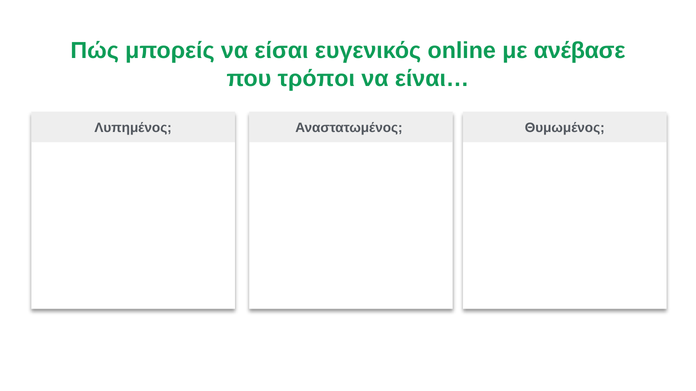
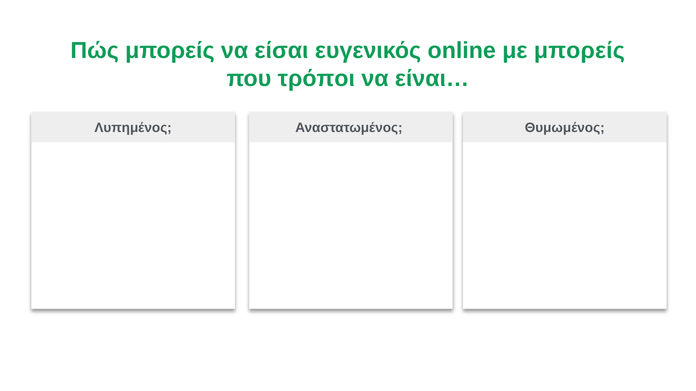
με ανέβασε: ανέβασε -> μπορείς (579, 51)
